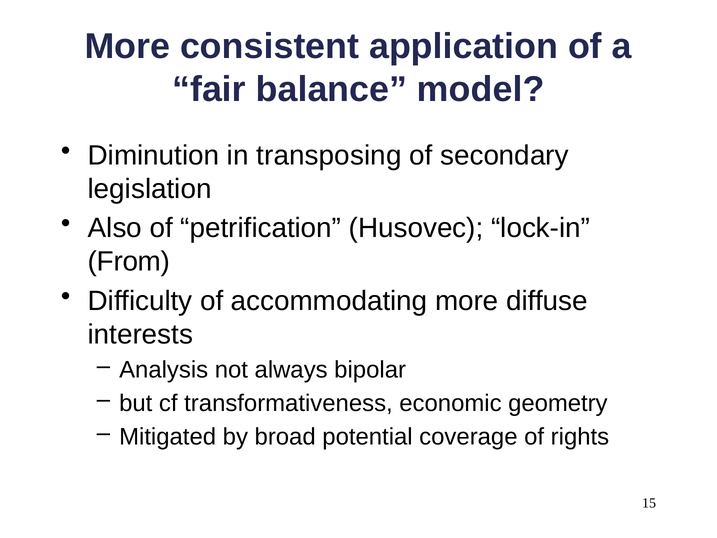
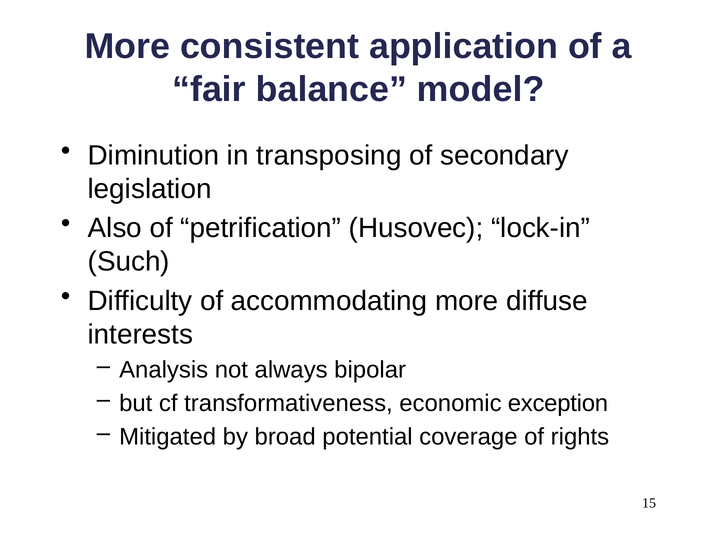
From: From -> Such (129, 262)
geometry: geometry -> exception (558, 403)
